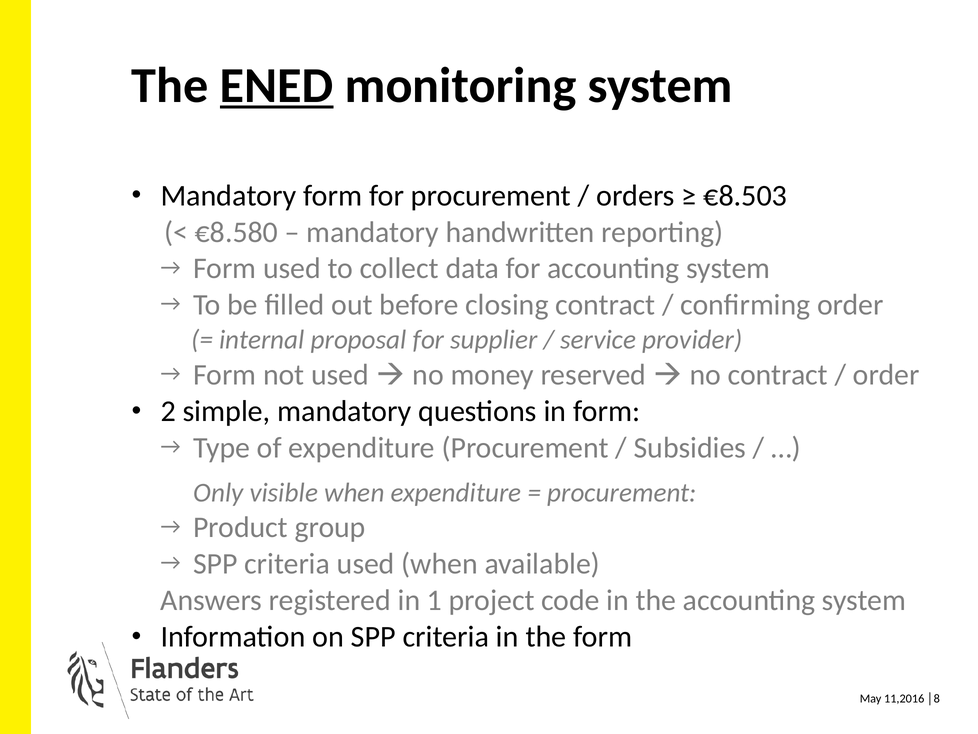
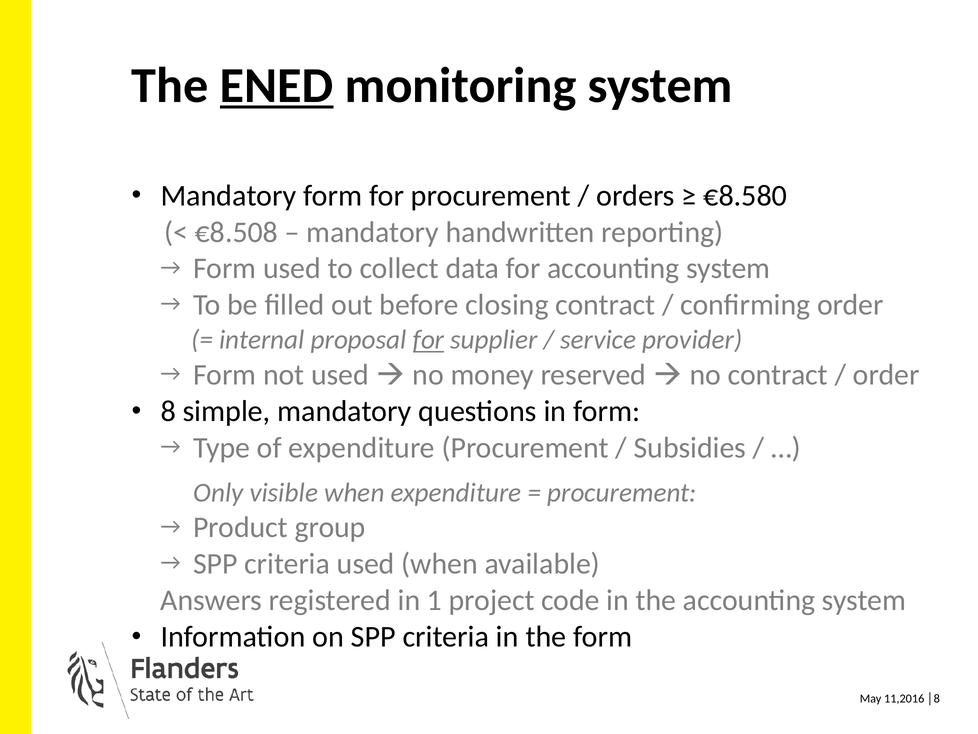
€8.503: €8.503 -> €8.580 (745, 196)
€8.580: €8.580 -> €8.508 (236, 232)
for underline: none -> present (429, 340)
2: 2 -> 8 (168, 411)
